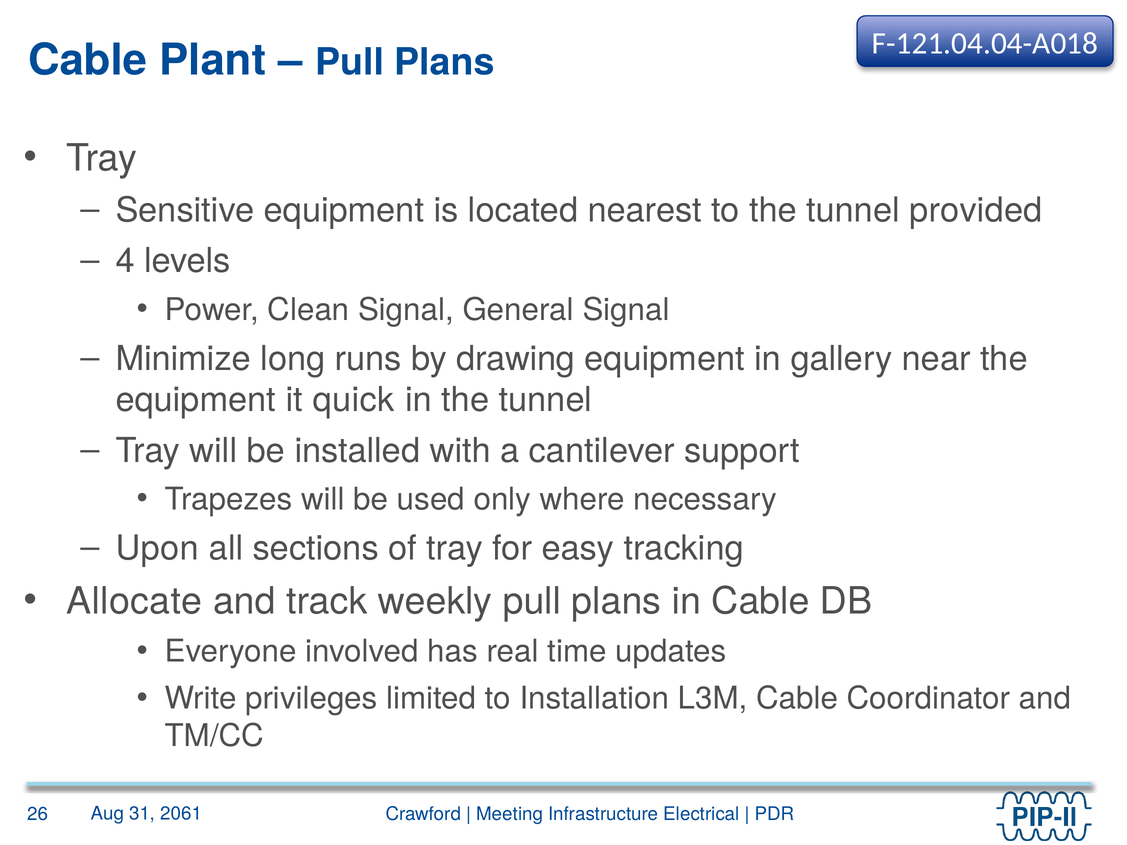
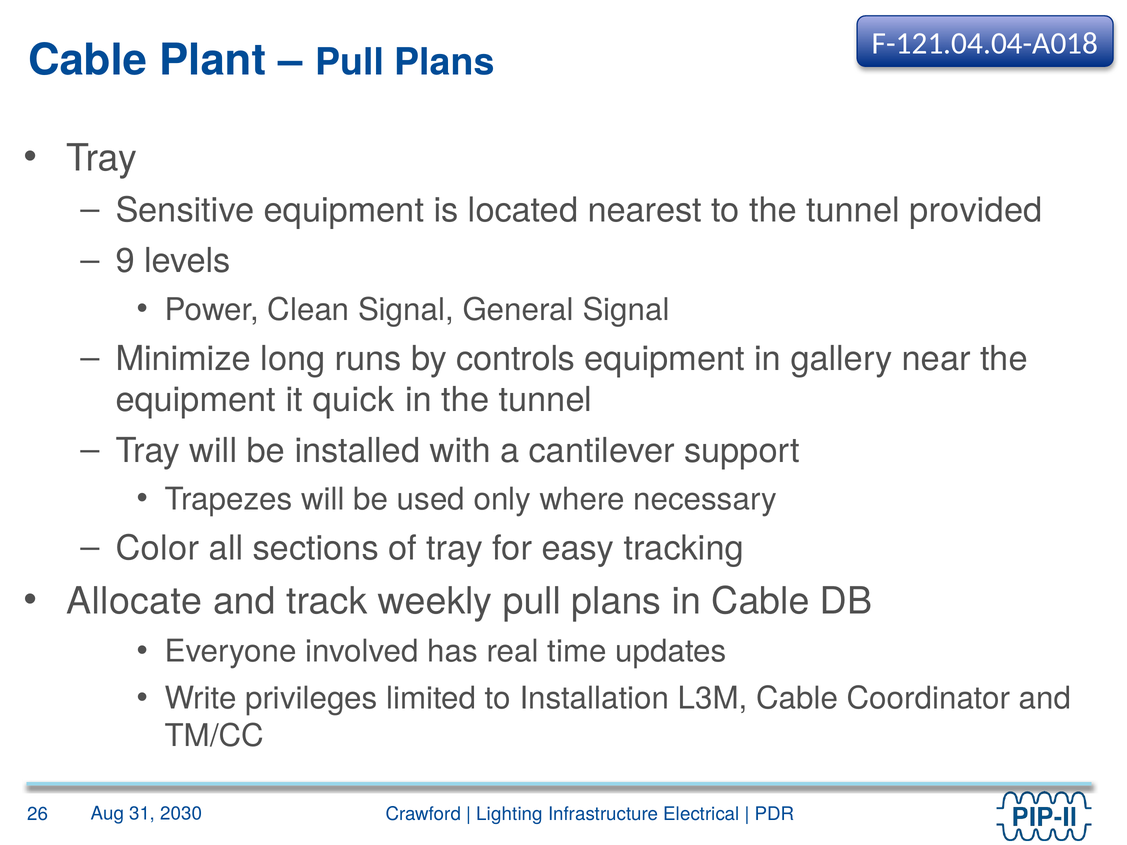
4: 4 -> 9 (125, 261)
drawing: drawing -> controls (516, 359)
Upon: Upon -> Color (157, 548)
2061: 2061 -> 2030 (181, 814)
Meeting: Meeting -> Lighting (510, 814)
